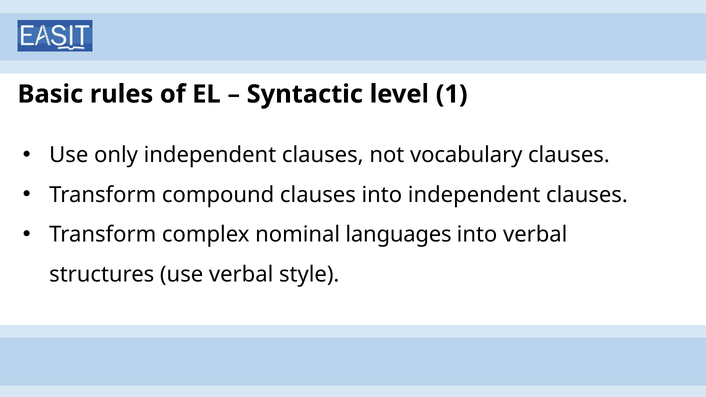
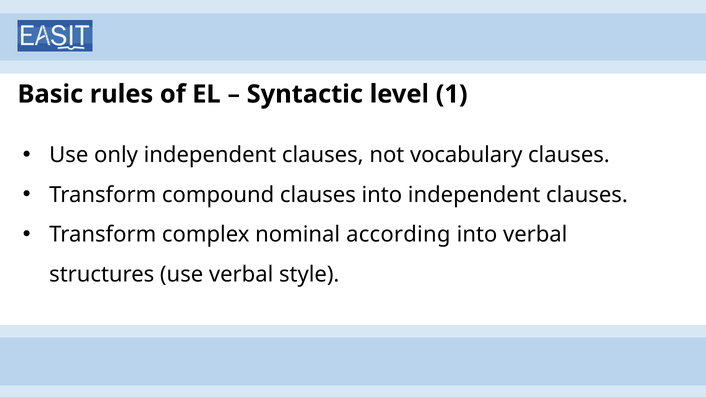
languages: languages -> according (398, 235)
